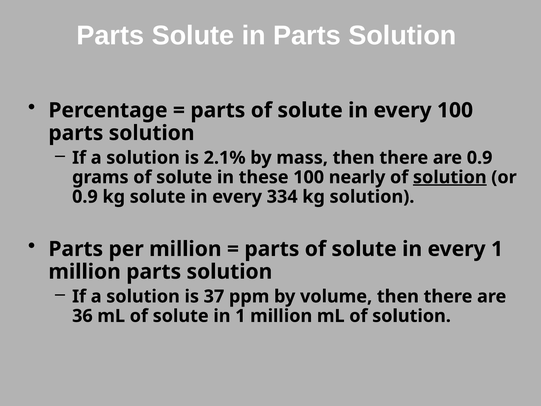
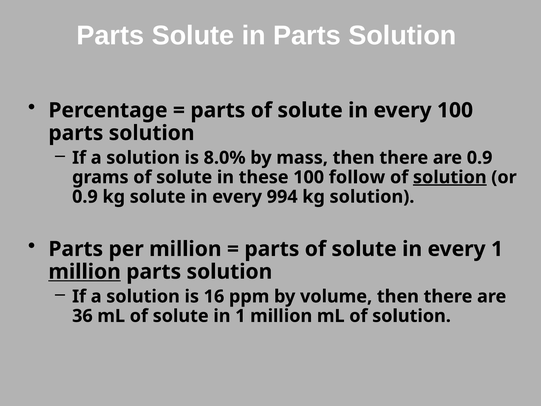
2.1%: 2.1% -> 8.0% (225, 158)
nearly: nearly -> follow (357, 177)
334: 334 -> 994 (282, 197)
million underline: none -> present (85, 272)
37: 37 -> 16 (214, 296)
